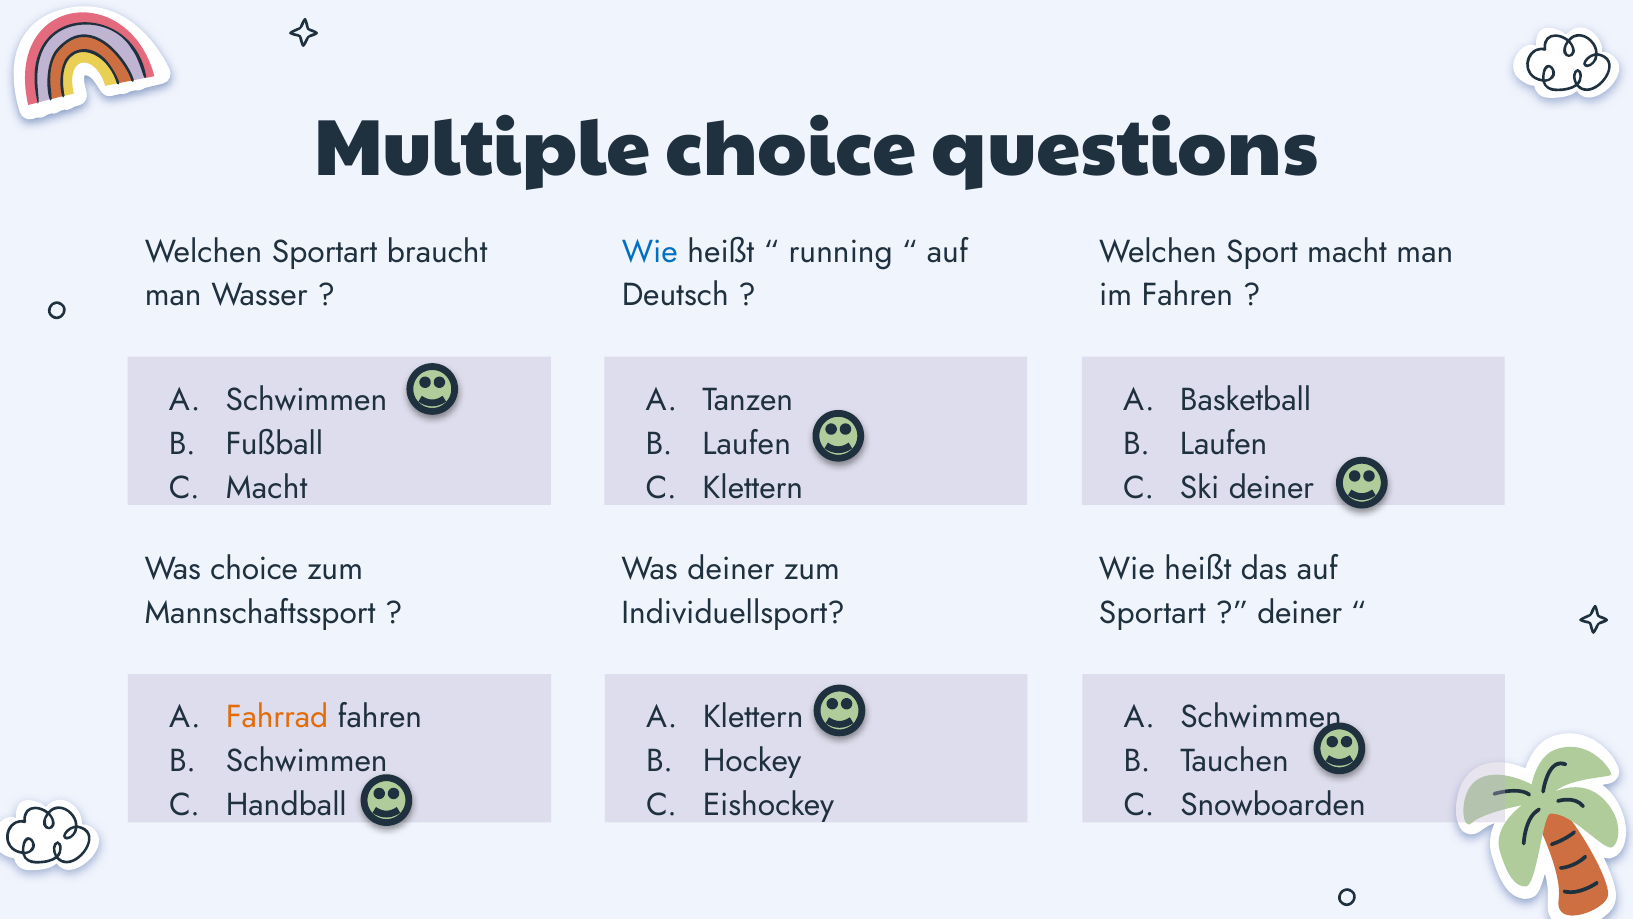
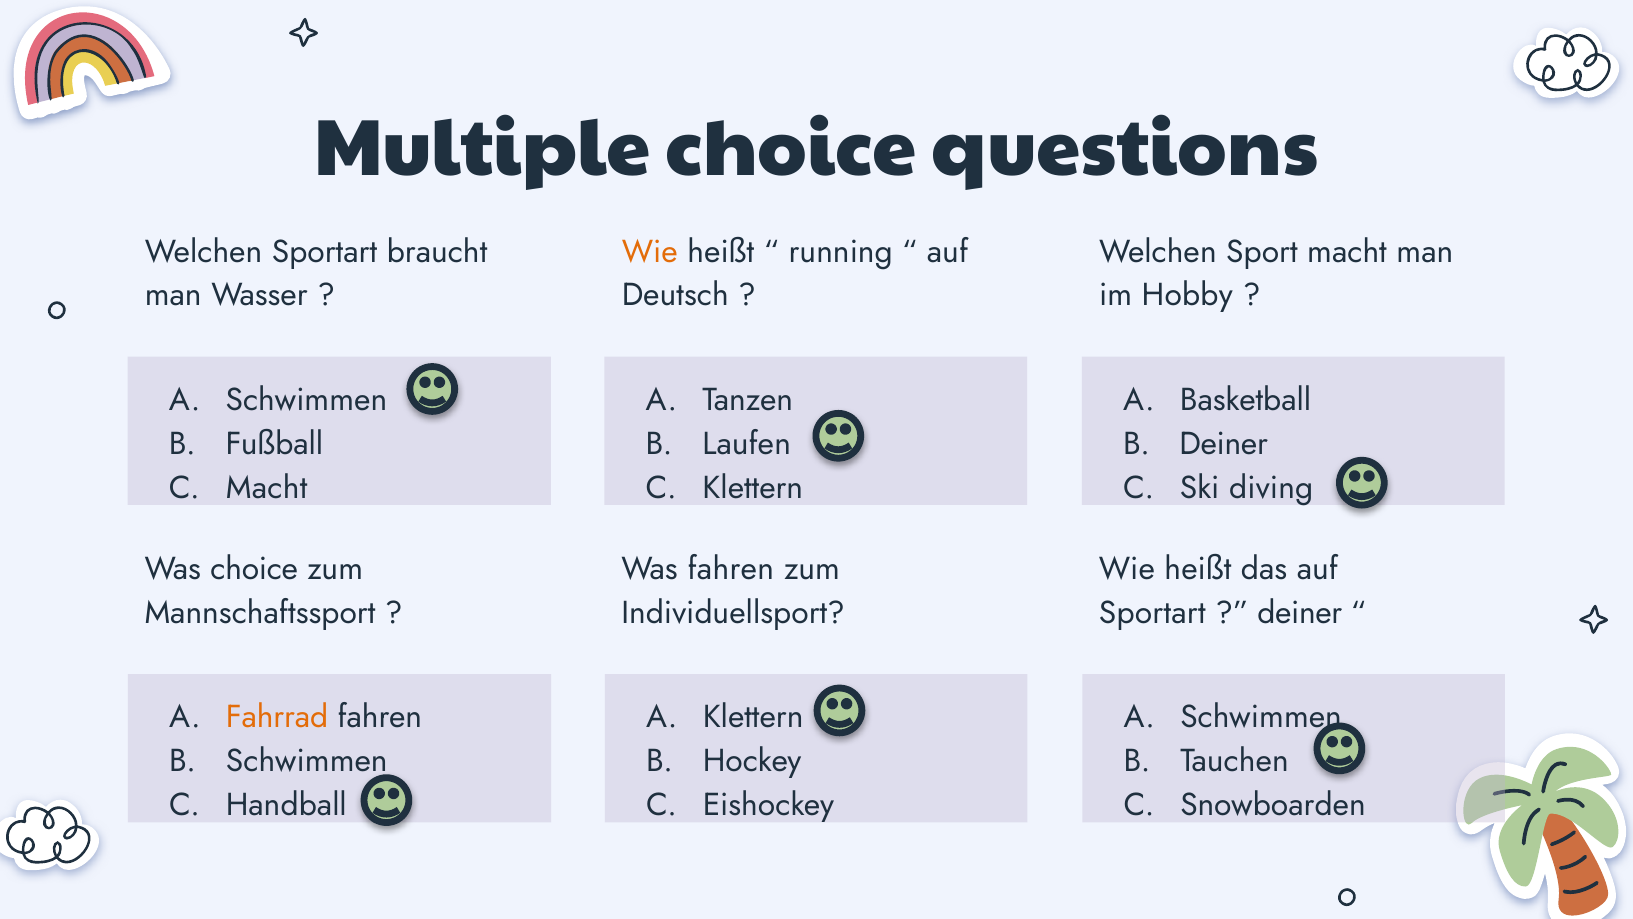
Wie colour: blue -> orange (650, 252)
im Fahren: Fahren -> Hobby (1187, 295)
Laufen: Laufen -> Deiner (1224, 444)
Ski deiner: deiner -> diving (1271, 487)
Was deiner: deiner -> fahren (731, 569)
